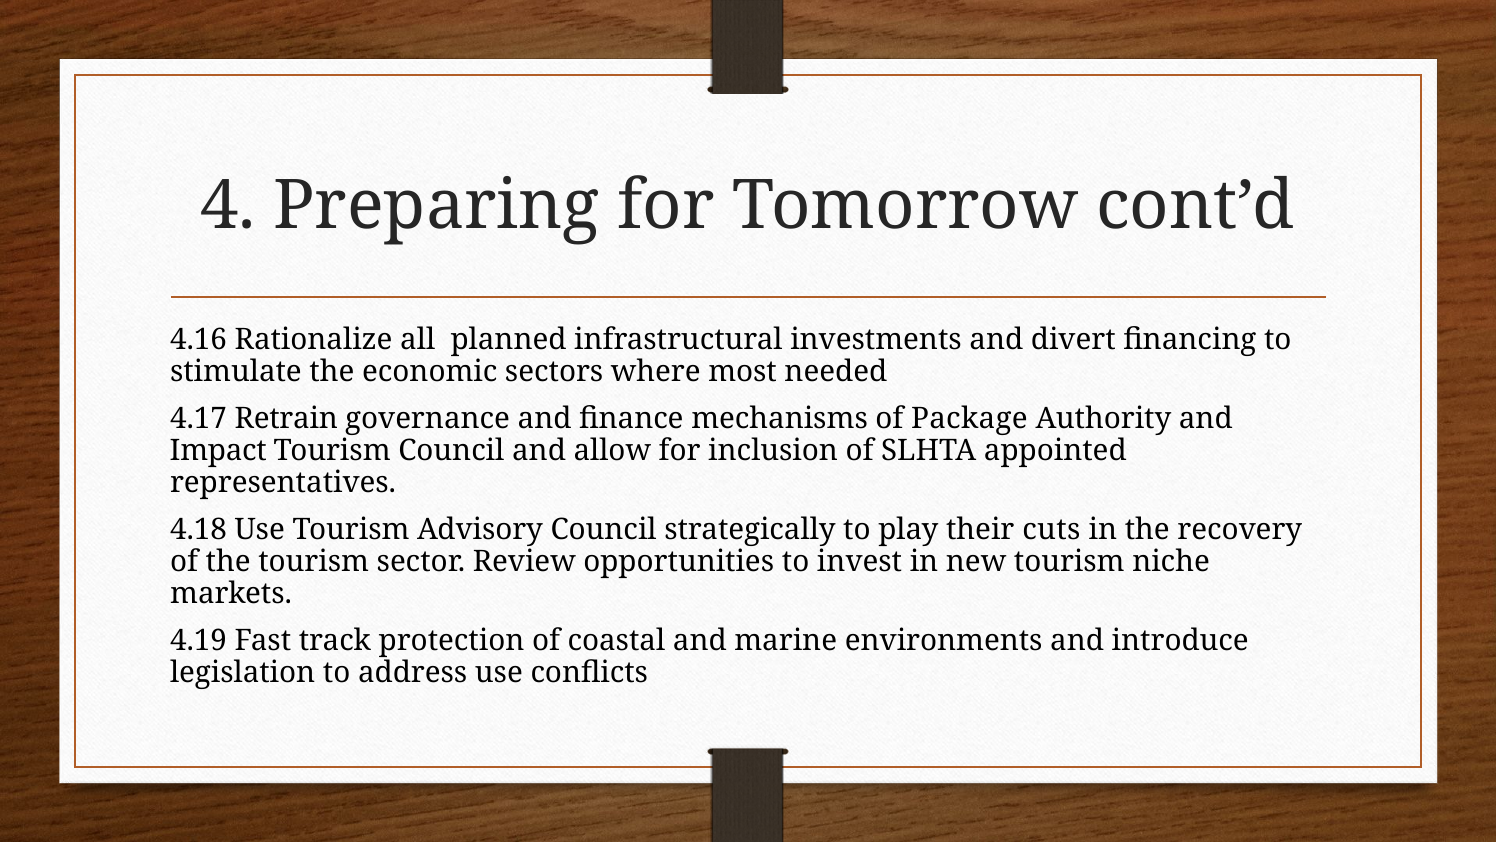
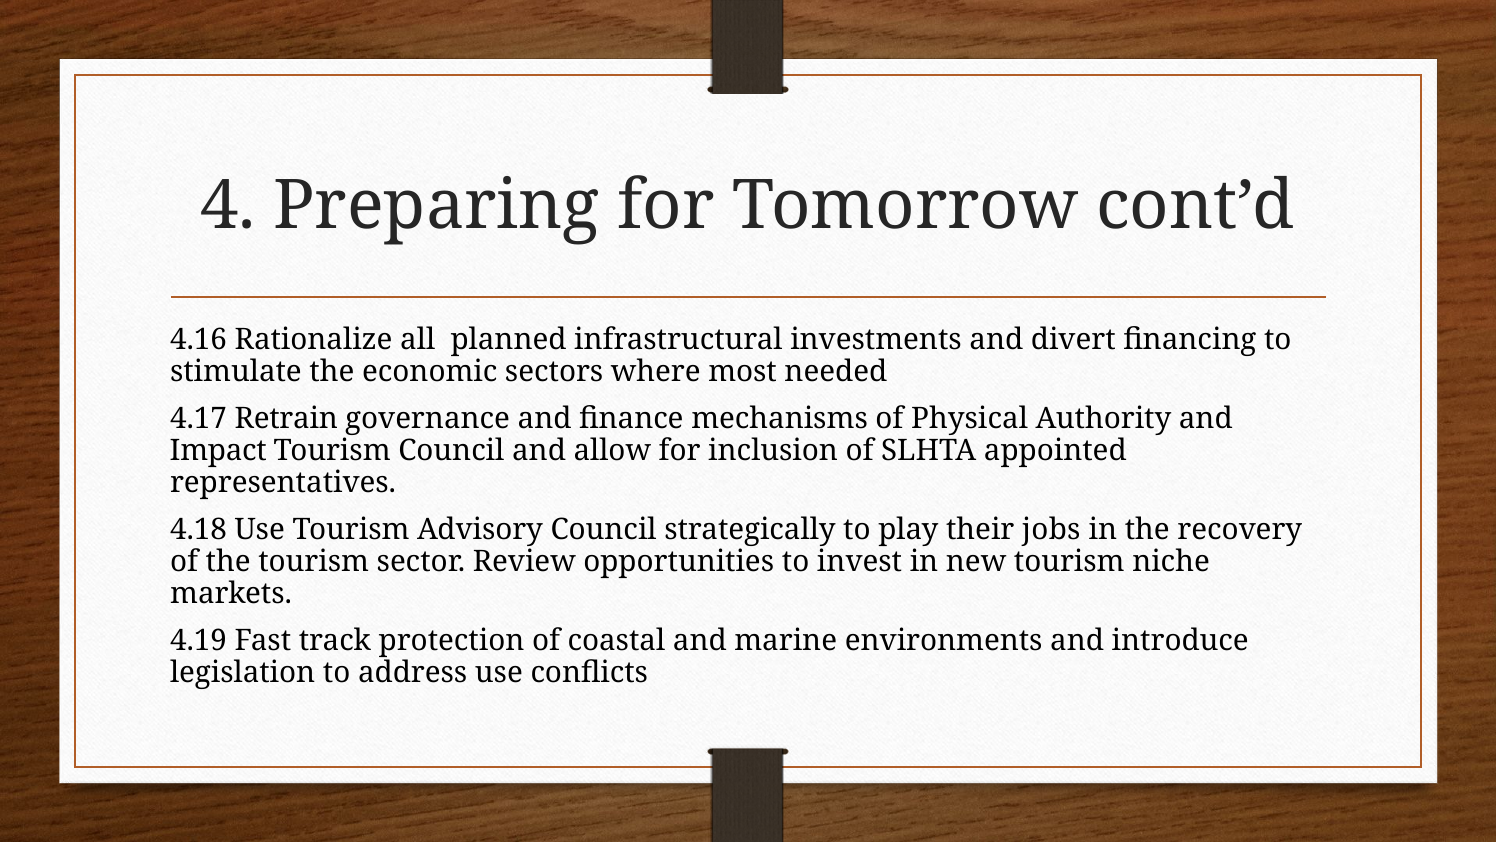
Package: Package -> Physical (970, 418)
cuts: cuts -> jobs (1051, 529)
